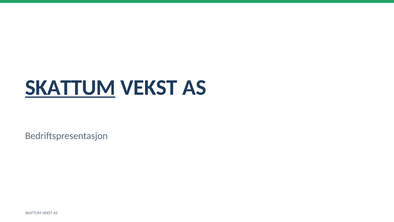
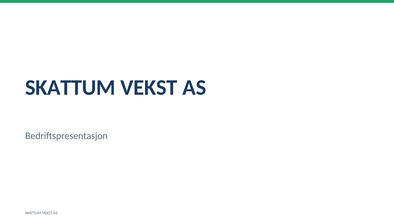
SKATTUM underline: present -> none (70, 87)
